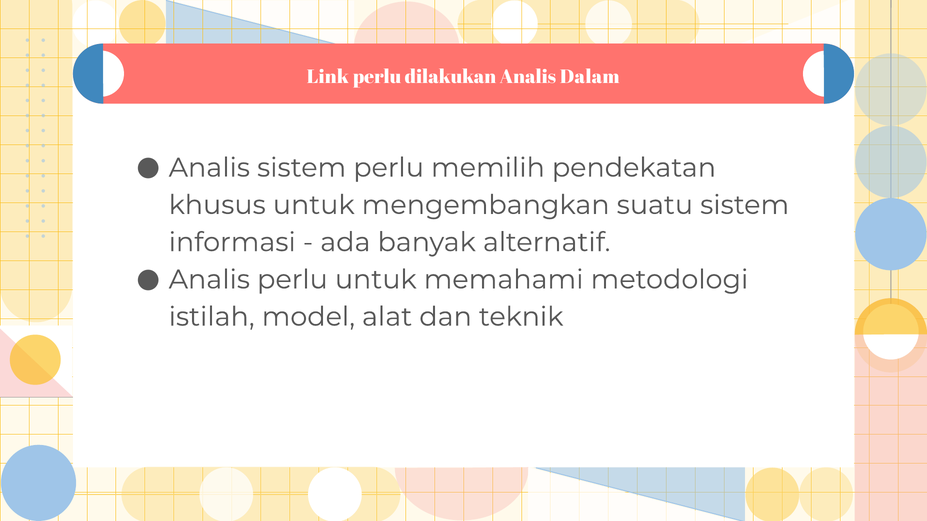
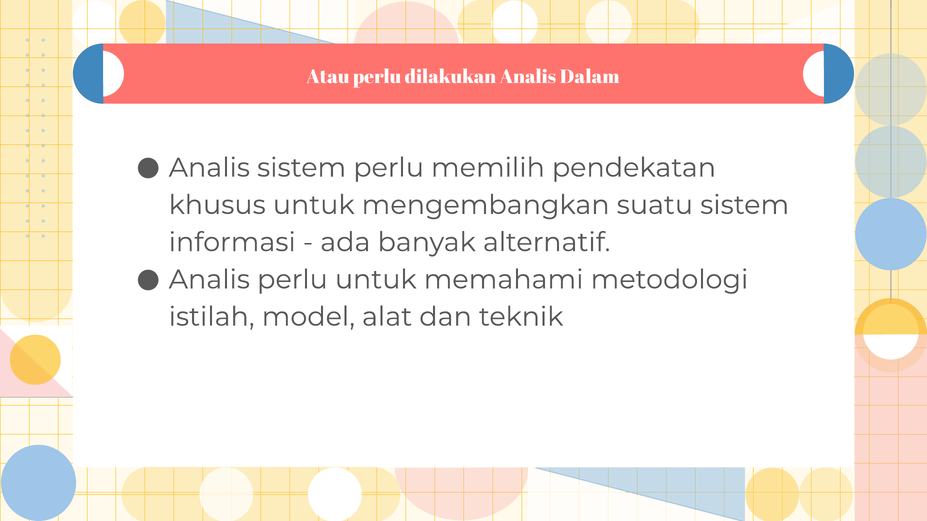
Link: Link -> Atau (328, 77)
